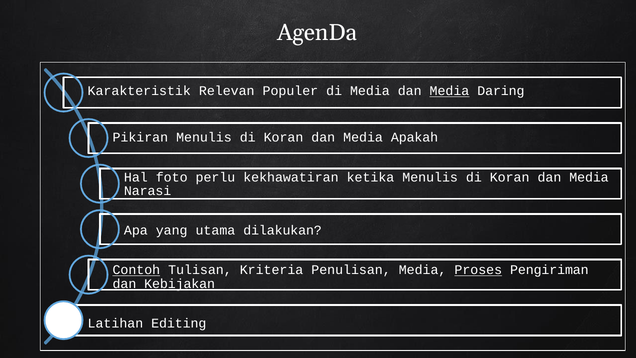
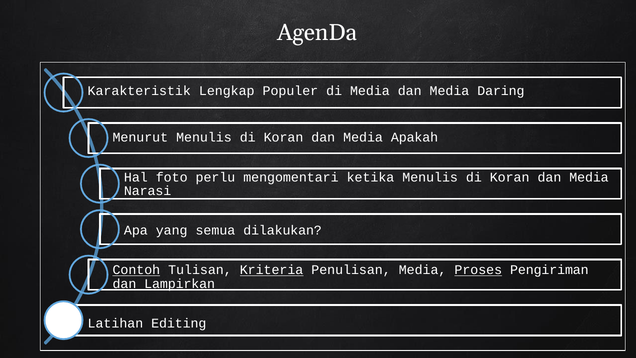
Relevan: Relevan -> Lengkap (227, 91)
Media underline: present -> none (449, 91)
Pikiran: Pikiran -> Menurut (140, 137)
kekhawatiran: kekhawatiran -> mengomentari (291, 177)
utama: utama -> semua (215, 230)
Kriteria underline: none -> present (272, 270)
Kebijakan: Kebijakan -> Lampirkan (180, 283)
